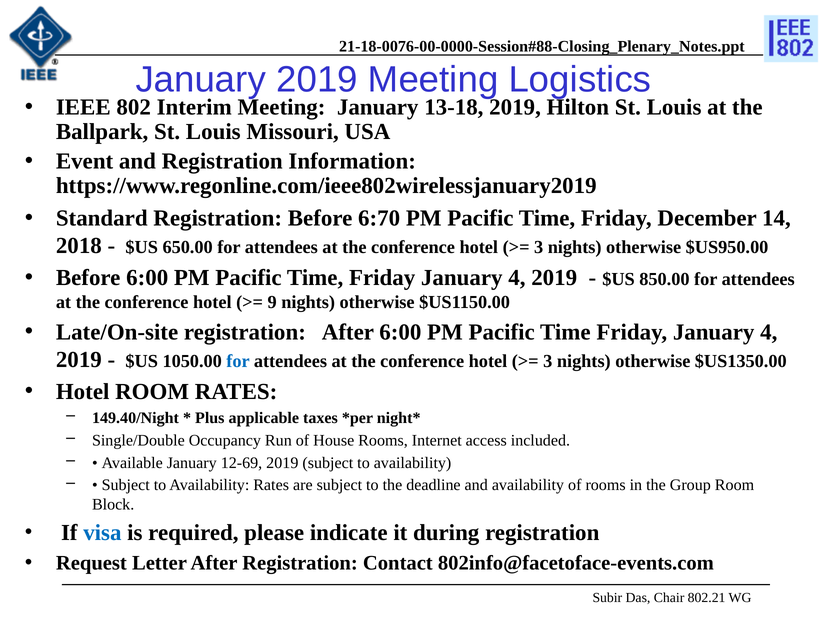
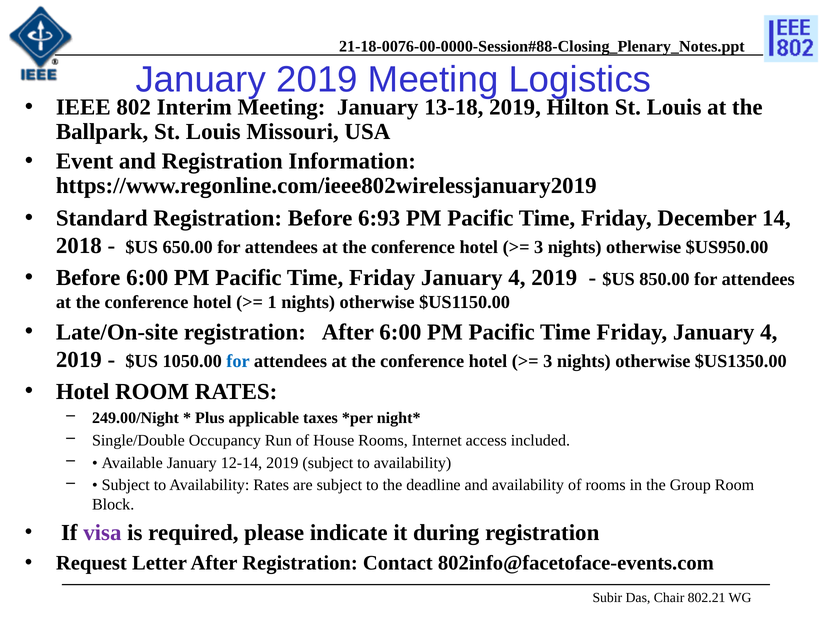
6:70: 6:70 -> 6:93 (379, 218)
9: 9 -> 1 (272, 302)
149.40/Night: 149.40/Night -> 249.00/Night (135, 418)
12-69: 12-69 -> 12-14 (242, 463)
visa colour: blue -> purple (102, 533)
